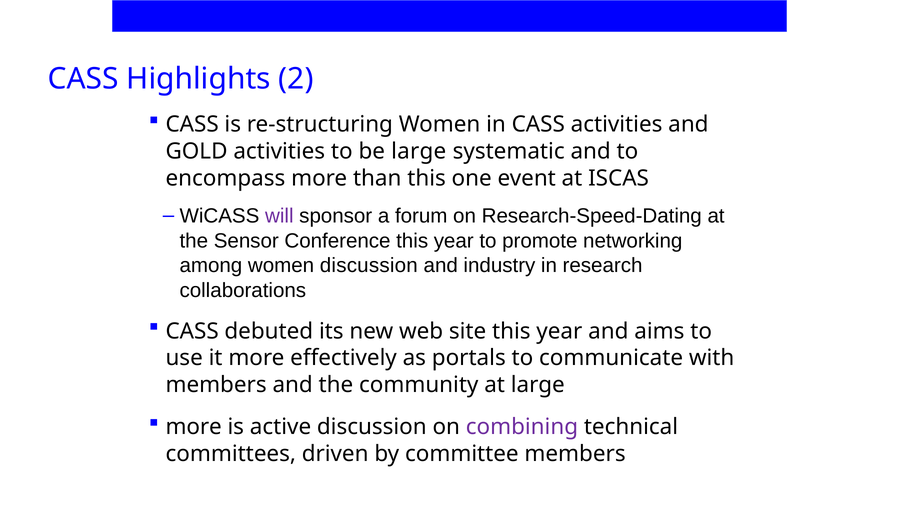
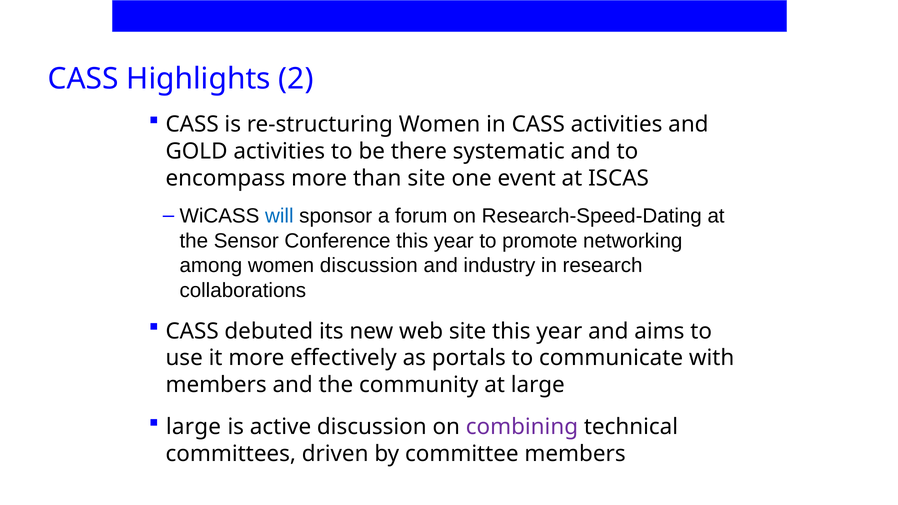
be large: large -> there (419, 151)
than this: this -> site (426, 178)
will colour: purple -> blue (279, 216)
more: more -> large (193, 427)
